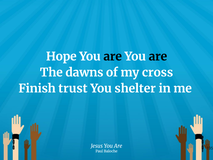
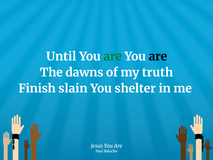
Hope: Hope -> Until (61, 56)
are colour: black -> green (113, 56)
cross: cross -> truth (158, 72)
trust: trust -> slain (73, 88)
